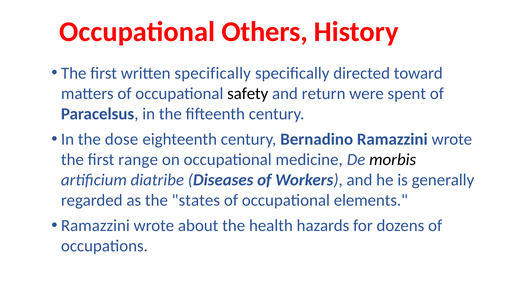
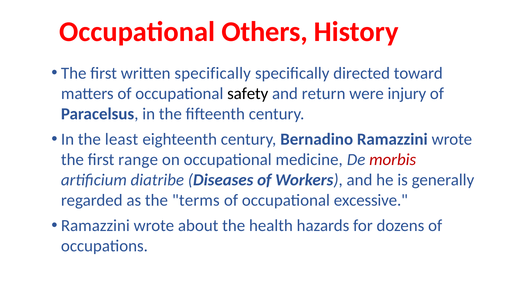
spent: spent -> injury (407, 94)
dose: dose -> least (122, 139)
morbis colour: black -> red (393, 160)
states: states -> terms (196, 200)
elements: elements -> excessive (371, 200)
